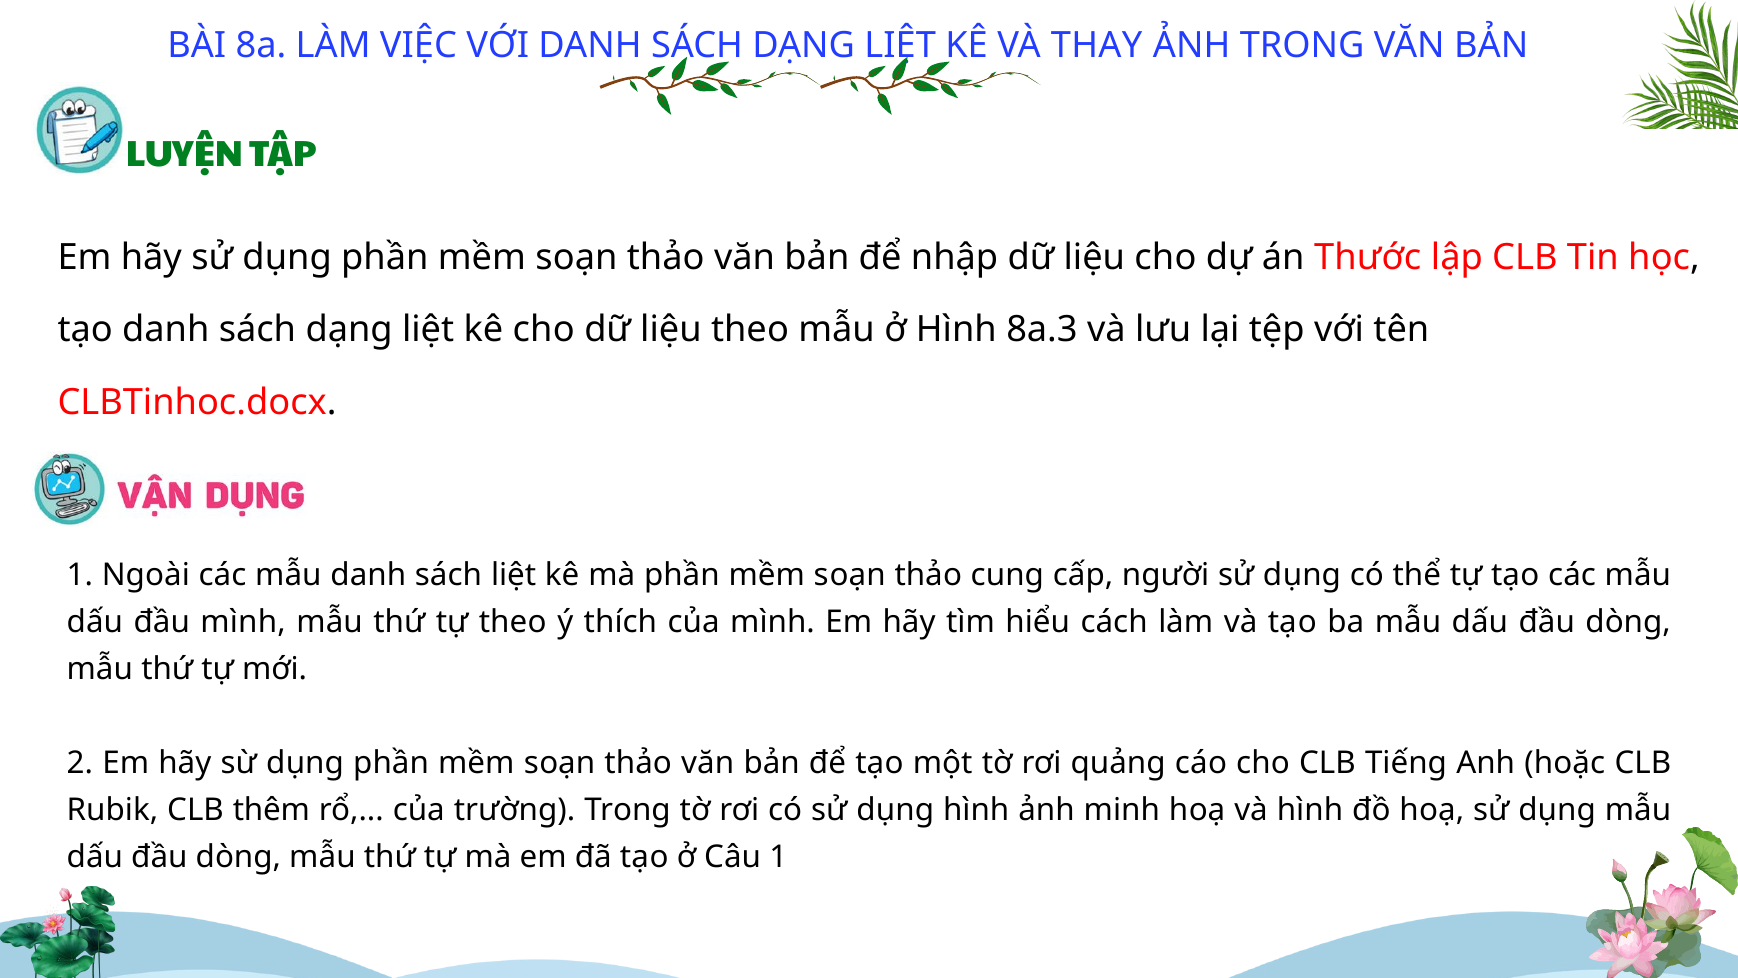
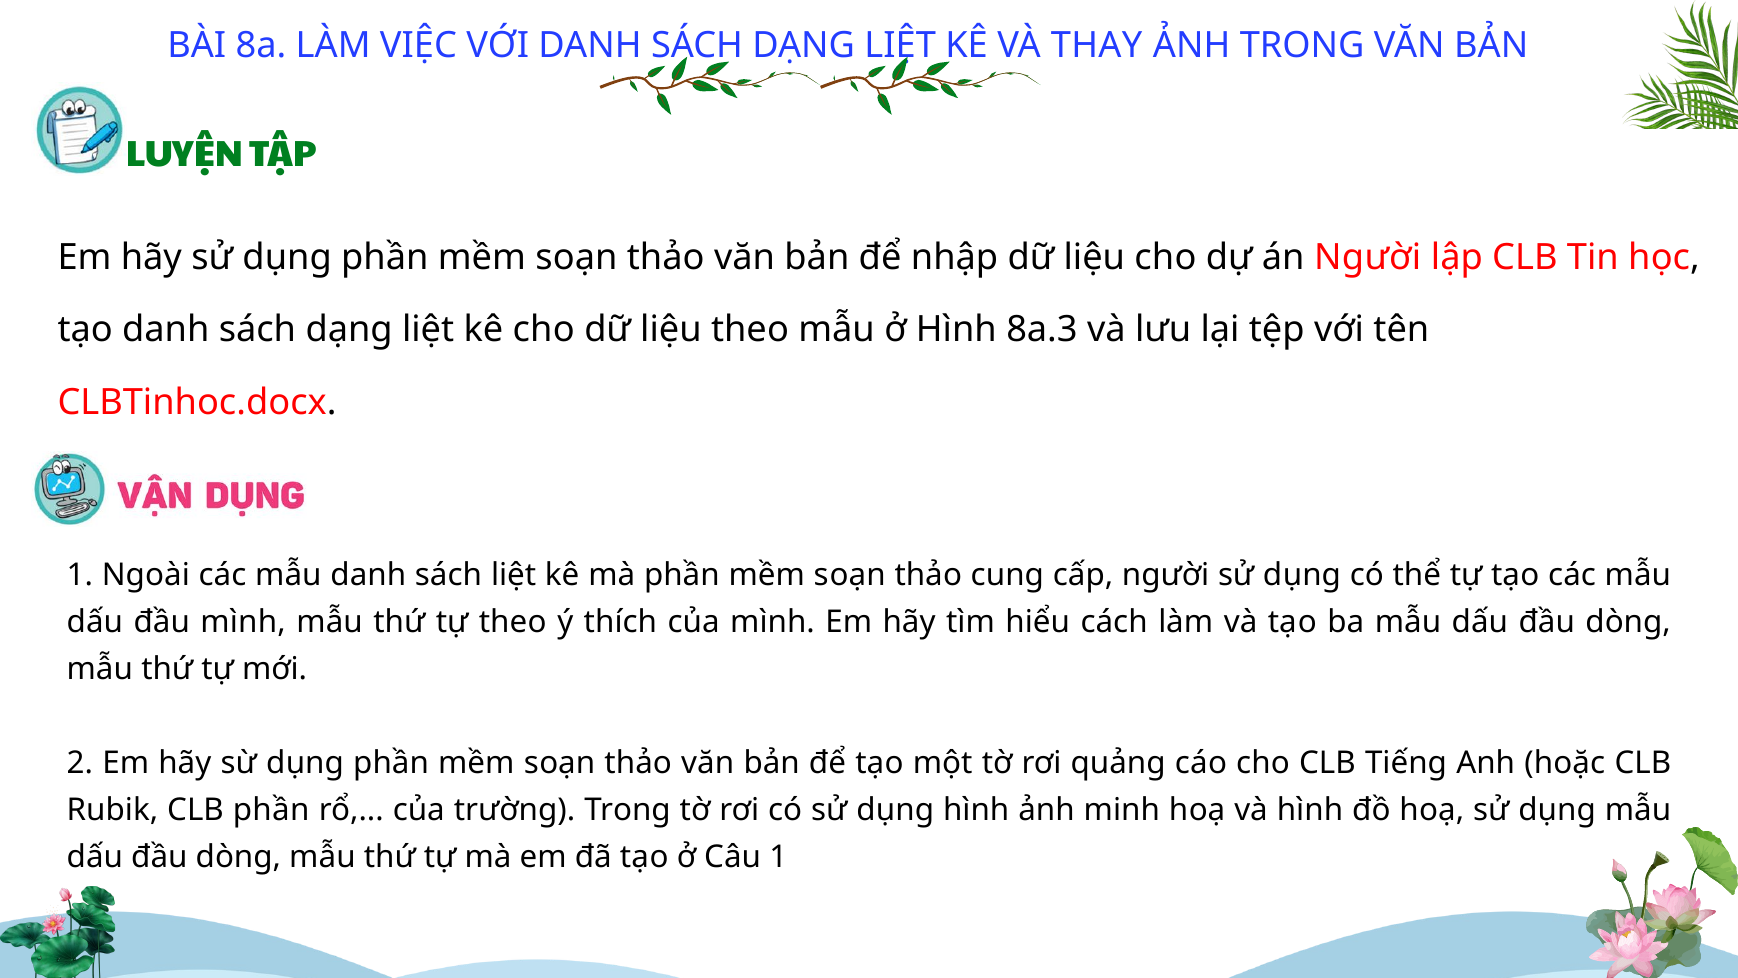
án Thước: Thước -> Người (1368, 257)
CLB thêm: thêm -> phần (271, 810)
